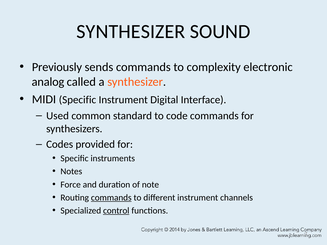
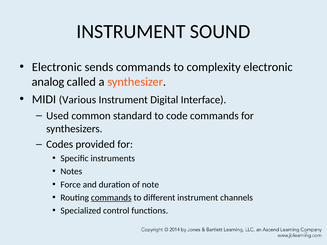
SYNTHESIZER: SYNTHESIZER -> INSTRUMENT (131, 32)
Previously: Previously -> Electronic (57, 67)
MIDI Specific: Specific -> Various (77, 100)
control underline: present -> none (116, 211)
